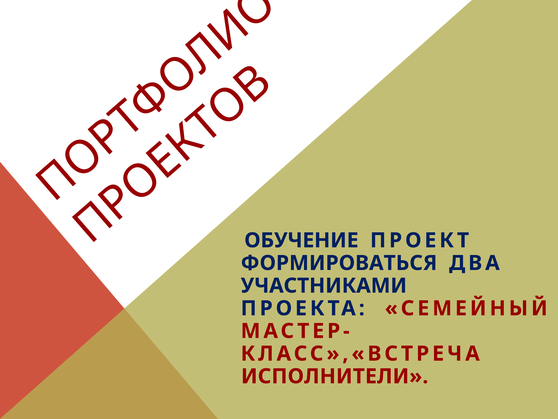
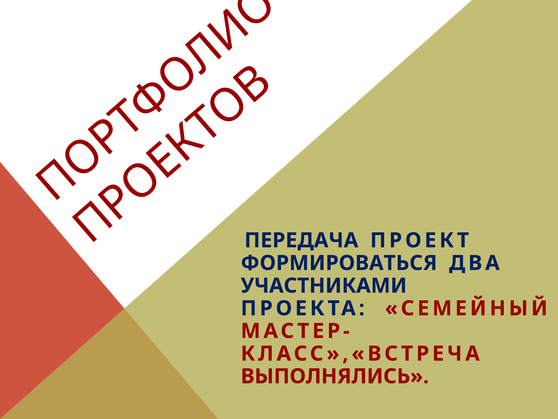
ОБУЧЕНИЕ: ОБУЧЕНИЕ -> ПЕРЕДАЧА (301, 240)
ИСПОЛНИТЕЛИ: ИСПОЛНИТЕЛИ -> ВЫПОЛНЯЛИСЬ (335, 376)
